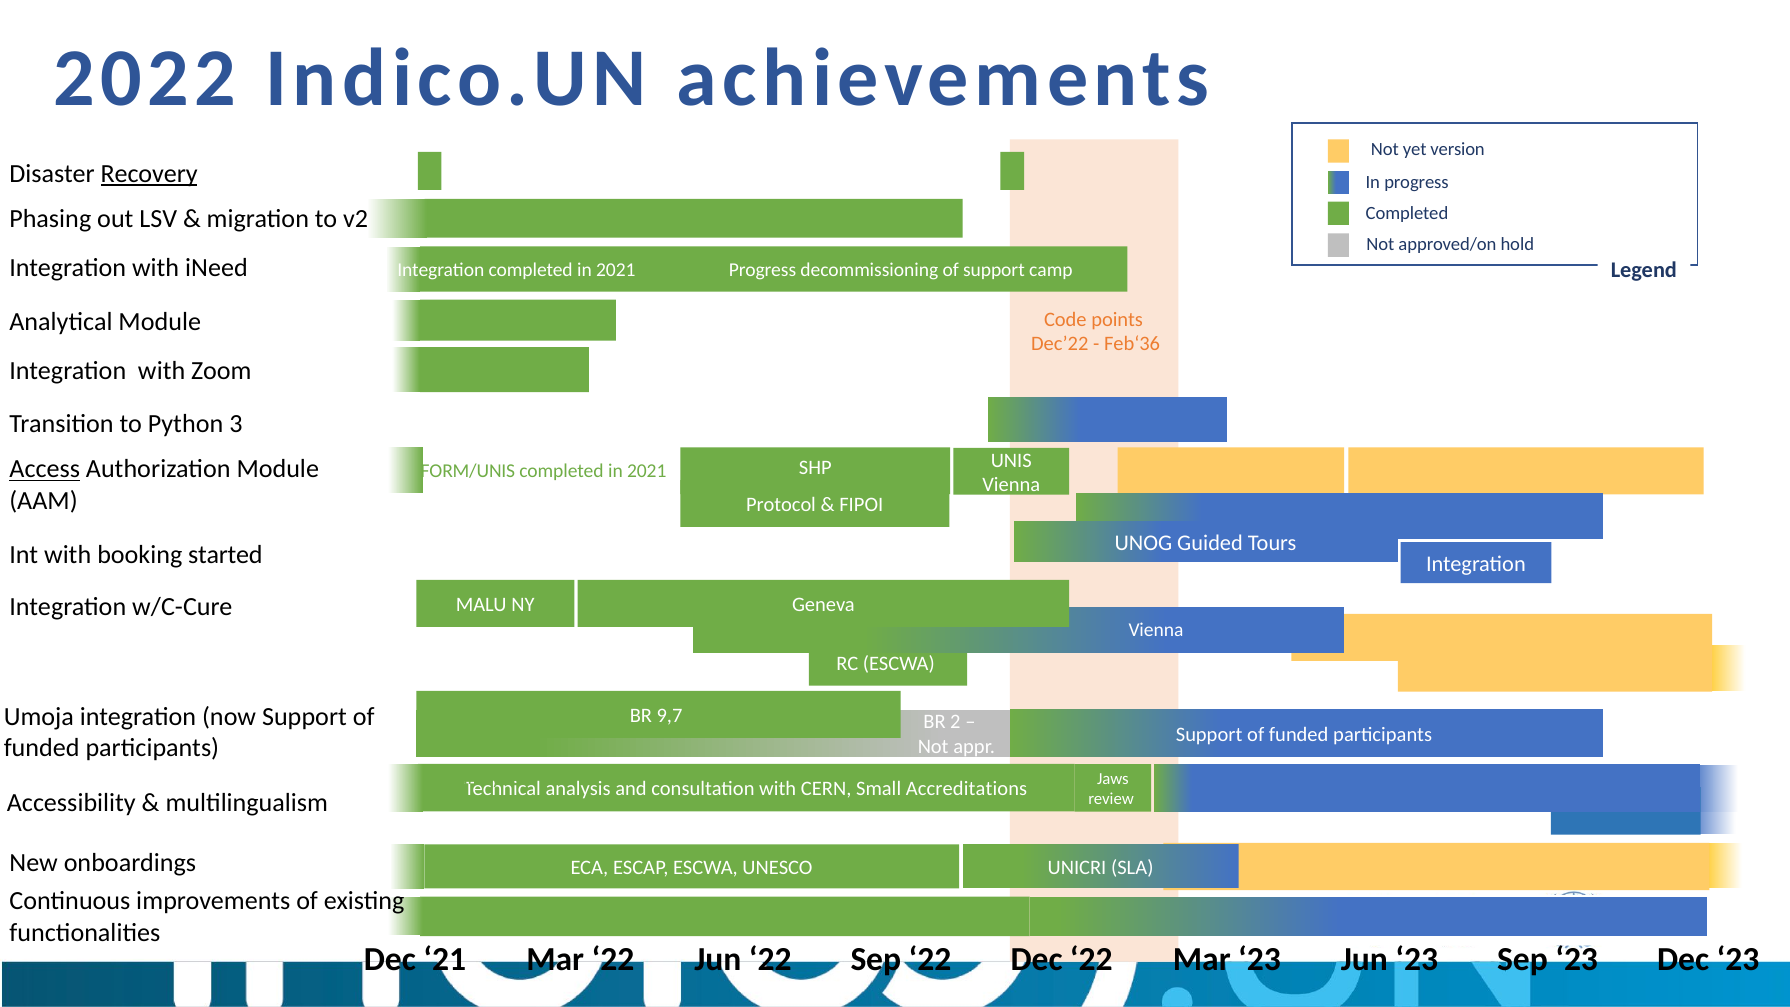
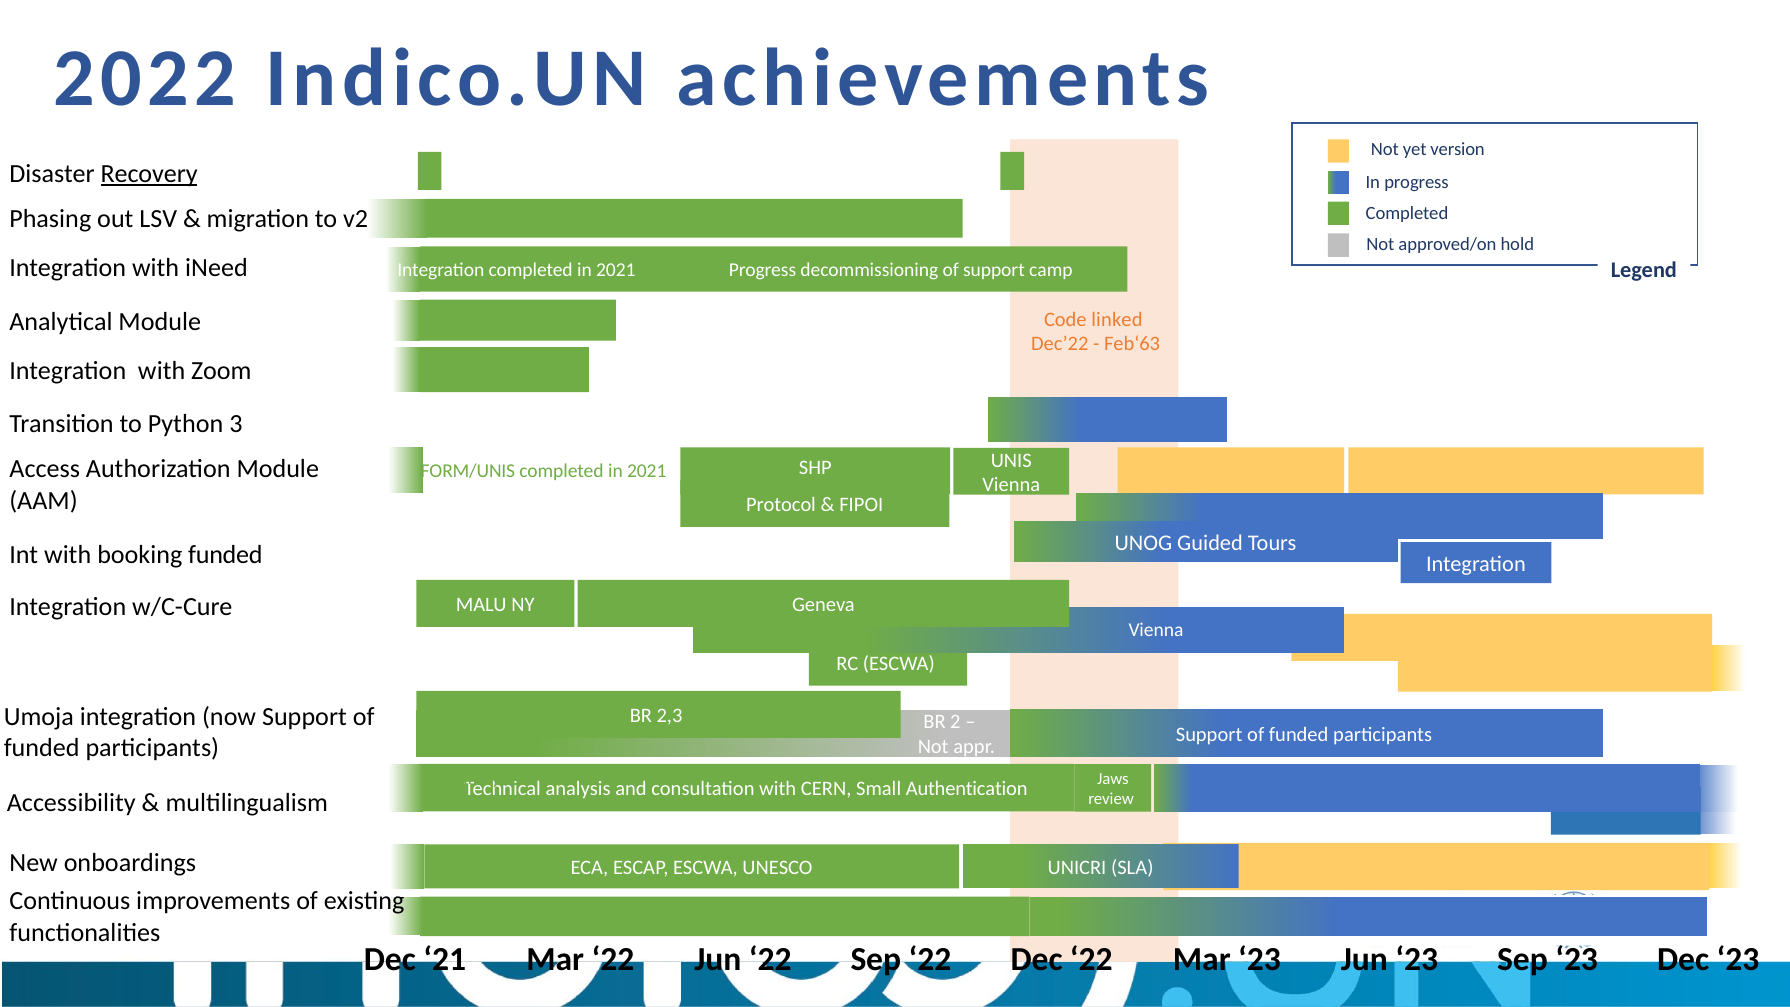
points: points -> linked (1117, 319)
Feb‘36: Feb‘36 -> Feb‘63 (1132, 344)
Access underline: present -> none (45, 469)
booking started: started -> funded (225, 555)
9,7: 9,7 -> 2,3 (670, 716)
Accreditations: Accreditations -> Authentication (967, 789)
